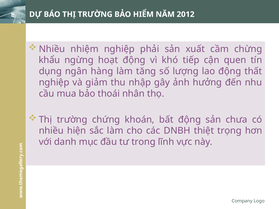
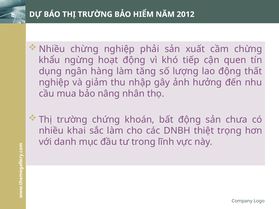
Nhiều nhiệm: nhiệm -> chừng (85, 49)
thoái: thoái -> nâng (109, 94)
hiện: hiện -> khai (76, 131)
